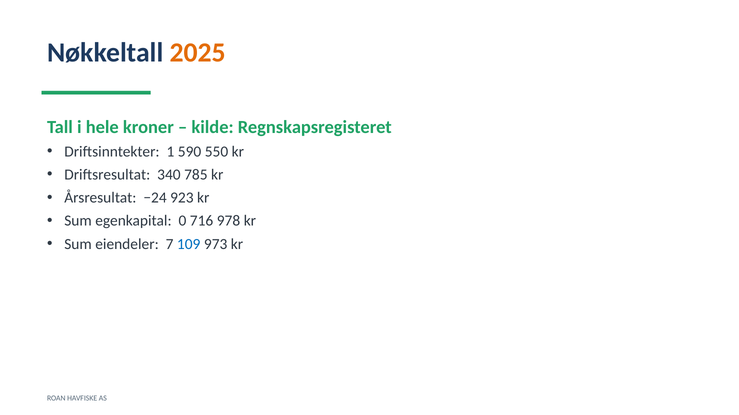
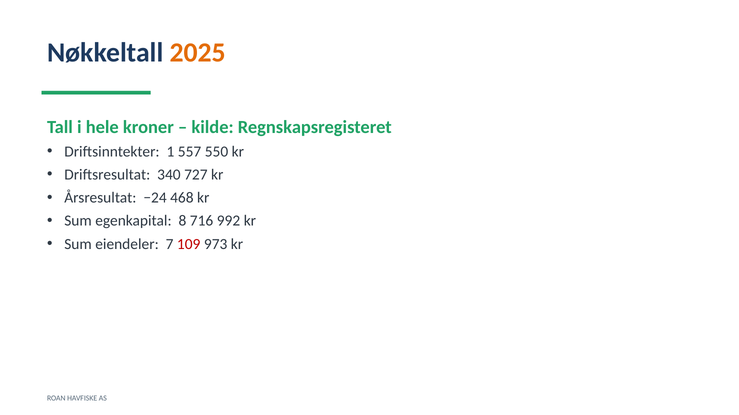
590: 590 -> 557 (190, 152)
785: 785 -> 727 (196, 175)
923: 923 -> 468 (182, 198)
0: 0 -> 8 (183, 221)
978: 978 -> 992 (229, 221)
109 colour: blue -> red (189, 244)
